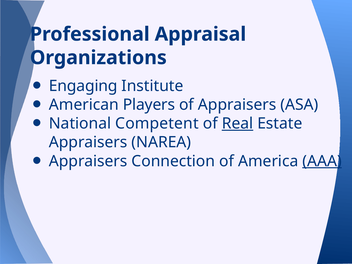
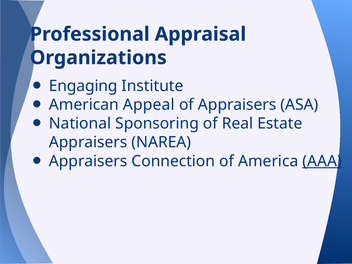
Players: Players -> Appeal (149, 105)
Competent: Competent -> Sponsoring (157, 124)
Real underline: present -> none (238, 124)
